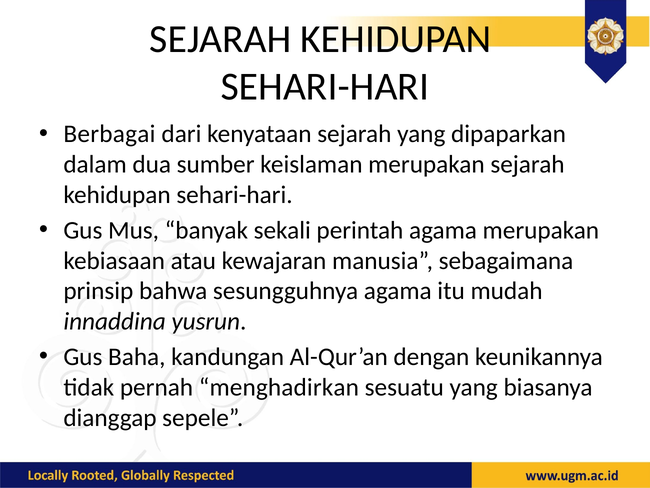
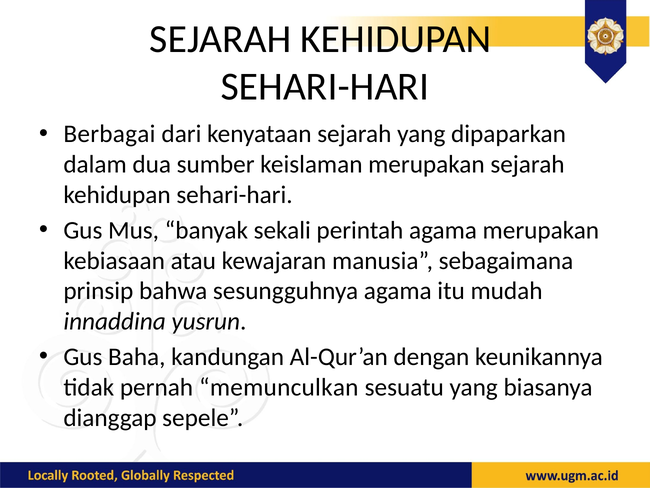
menghadirkan: menghadirkan -> memunculkan (279, 387)
